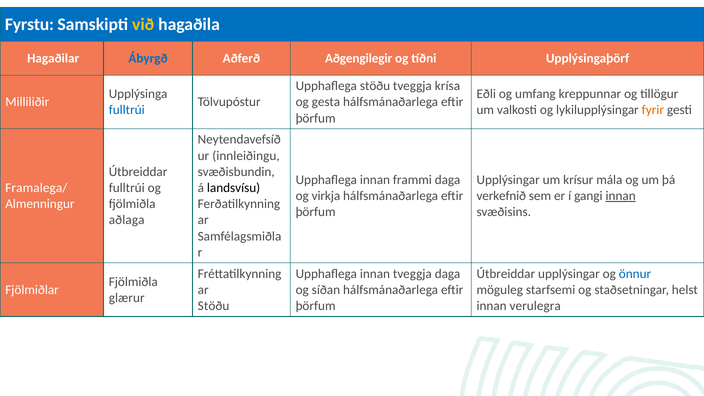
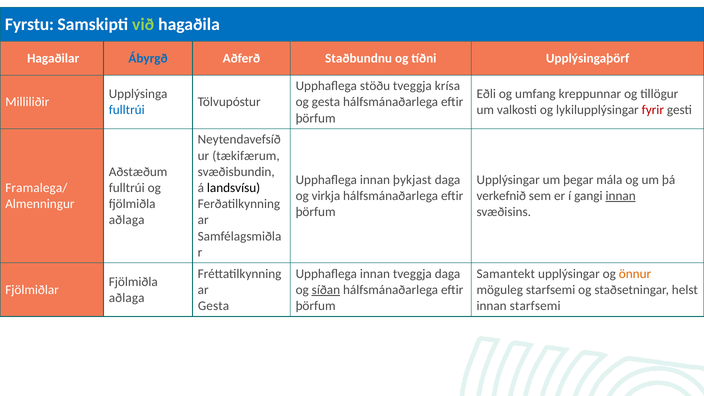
við colour: yellow -> light green (143, 24)
Aðgengilegir: Aðgengilegir -> Staðbundnu (359, 58)
fyrir colour: orange -> red (653, 110)
innleiðingu: innleiðingu -> tækifærum (246, 156)
Útbreiddar: Útbreiddar -> Aðstæðum (138, 172)
frammi: frammi -> þykjast (412, 180)
krísur: krísur -> þegar (578, 180)
Útbreiddar: Útbreiddar -> Samantekt (506, 274)
önnur colour: blue -> orange (635, 274)
síðan underline: none -> present (326, 290)
glærur: glærur -> aðlaga (127, 298)
Stöðu: Stöðu -> Gesta (214, 306)
innan verulegra: verulegra -> starfsemi (535, 306)
